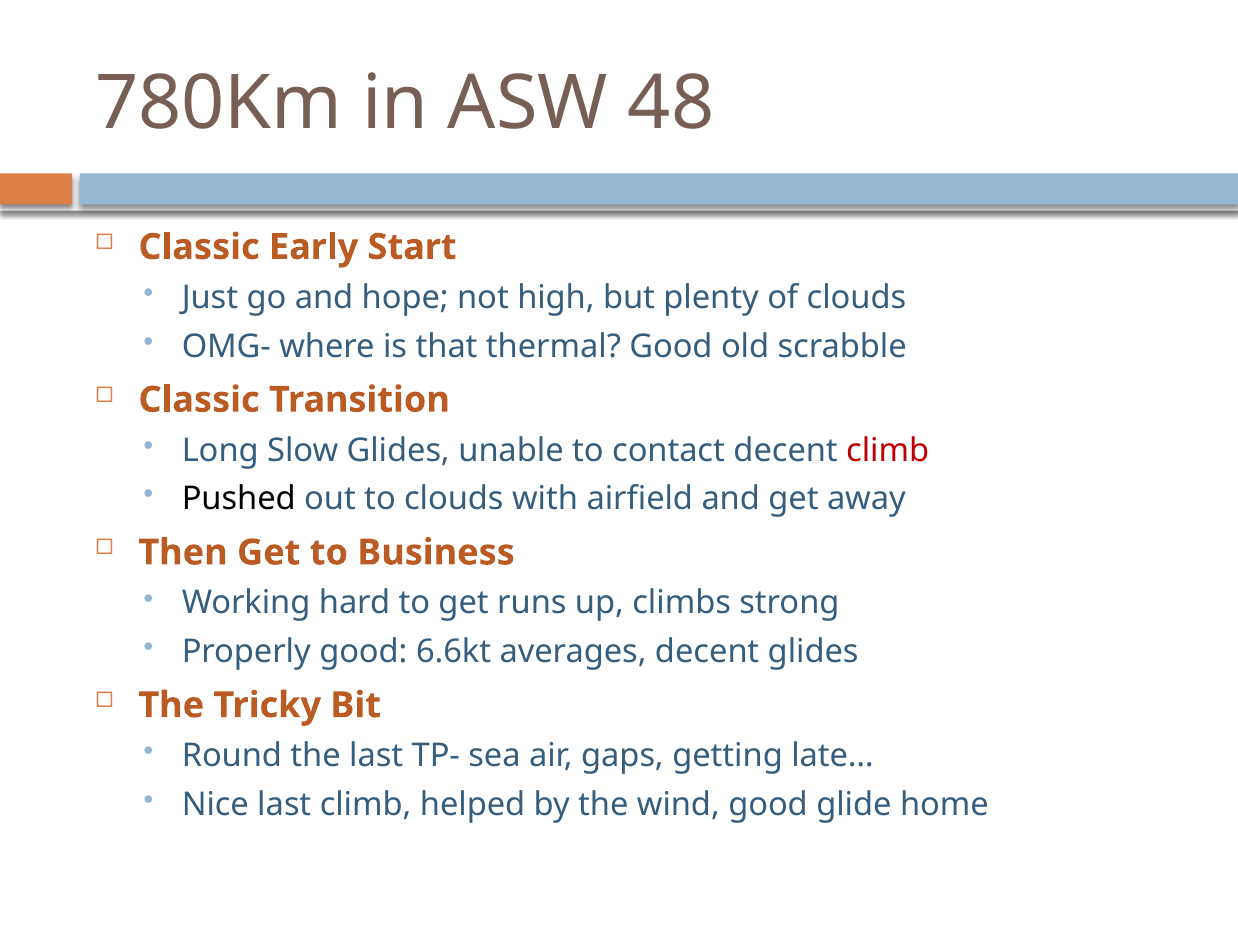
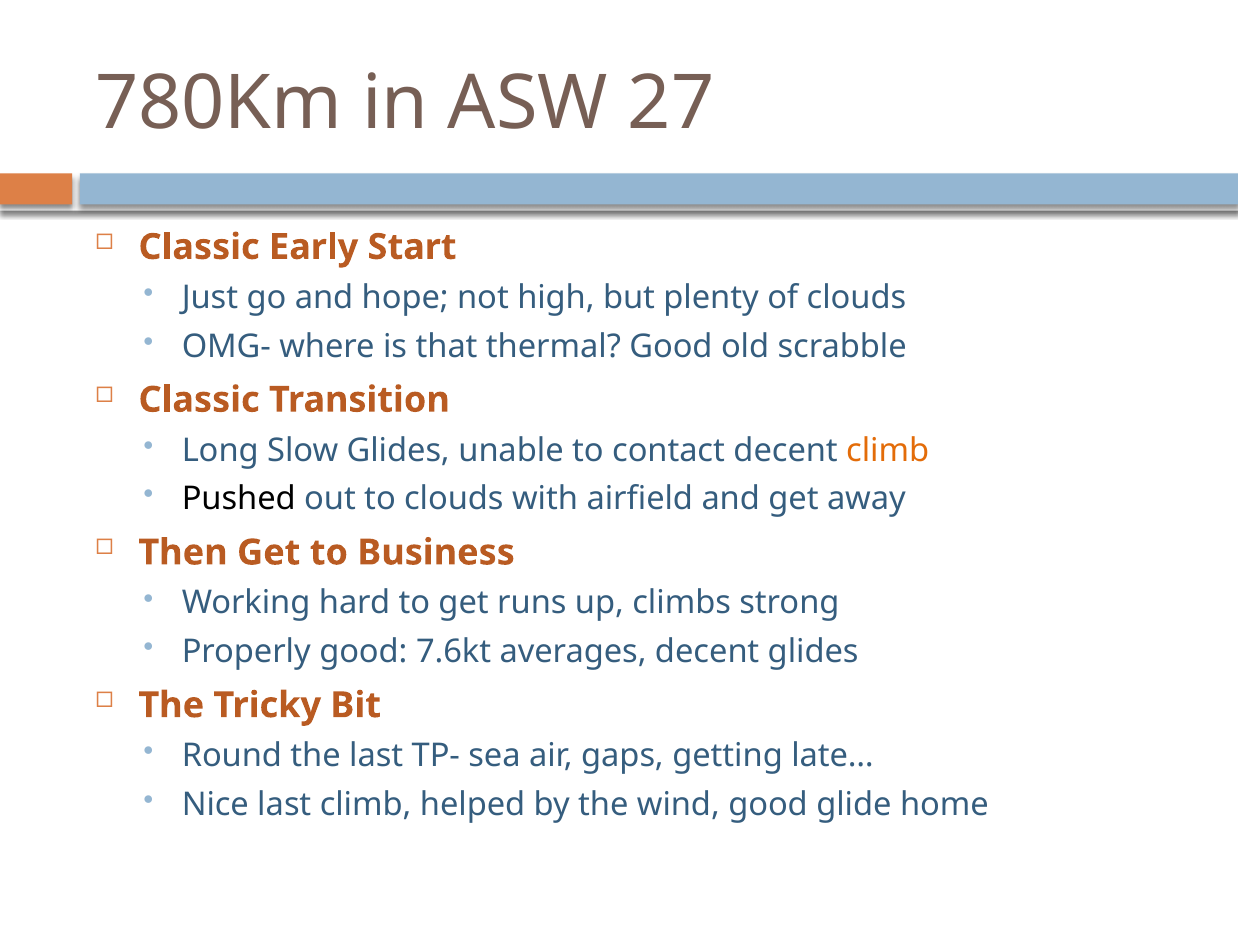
48: 48 -> 27 (671, 103)
climb colour: red -> orange (888, 450)
6.6kt: 6.6kt -> 7.6kt (454, 651)
